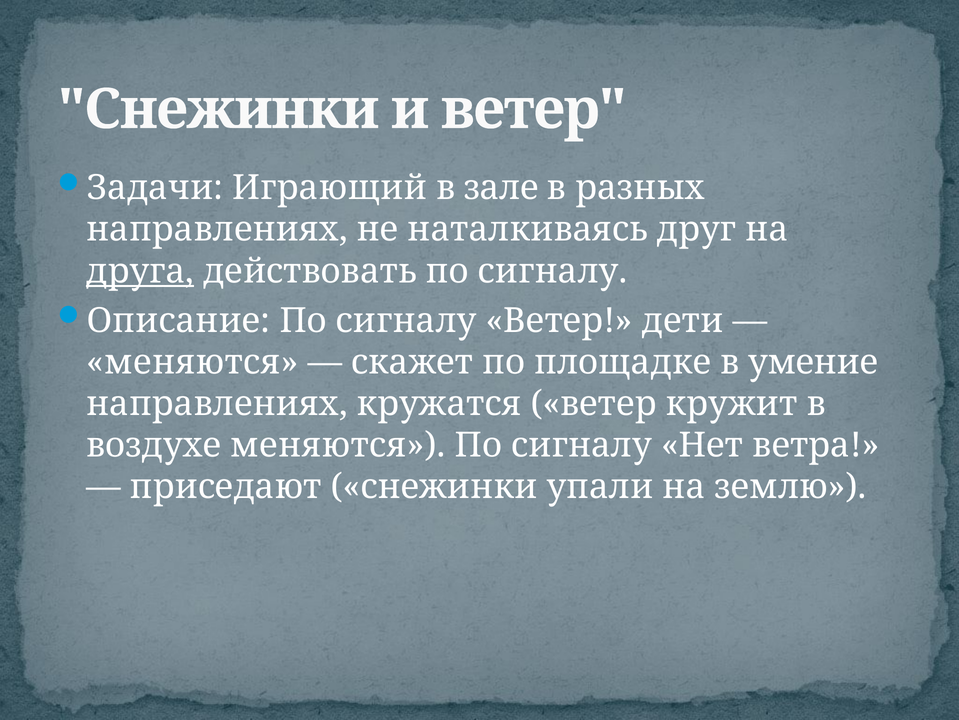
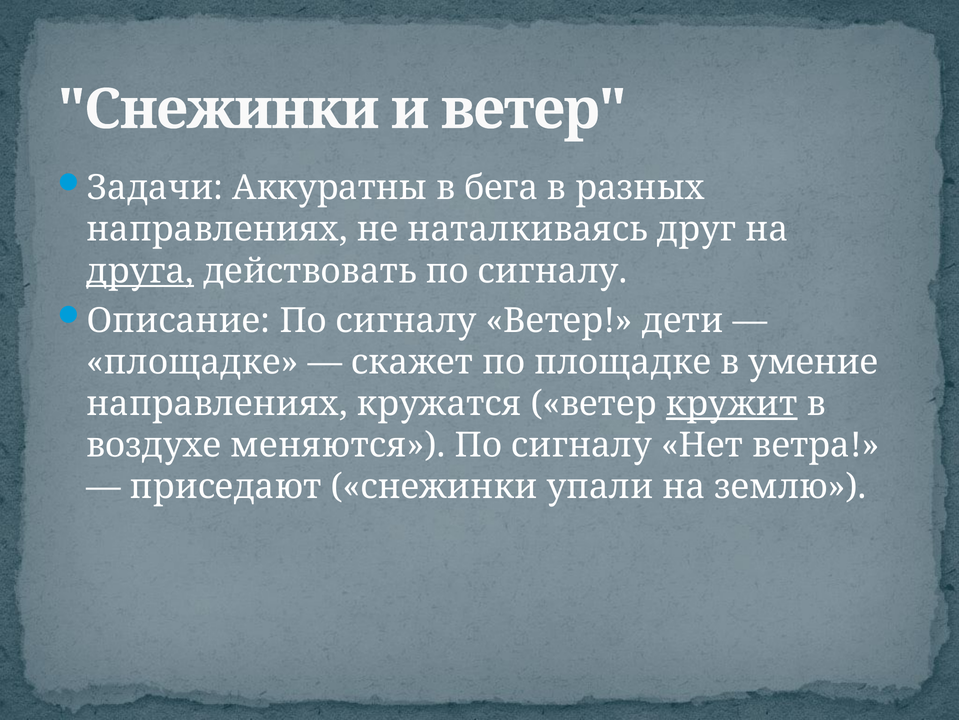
Играющий: Играющий -> Аккуратны (330, 188)
зале: зале -> бега (501, 188)
меняются: меняются -> площадке (192, 362)
кружит underline: none -> present (732, 403)
